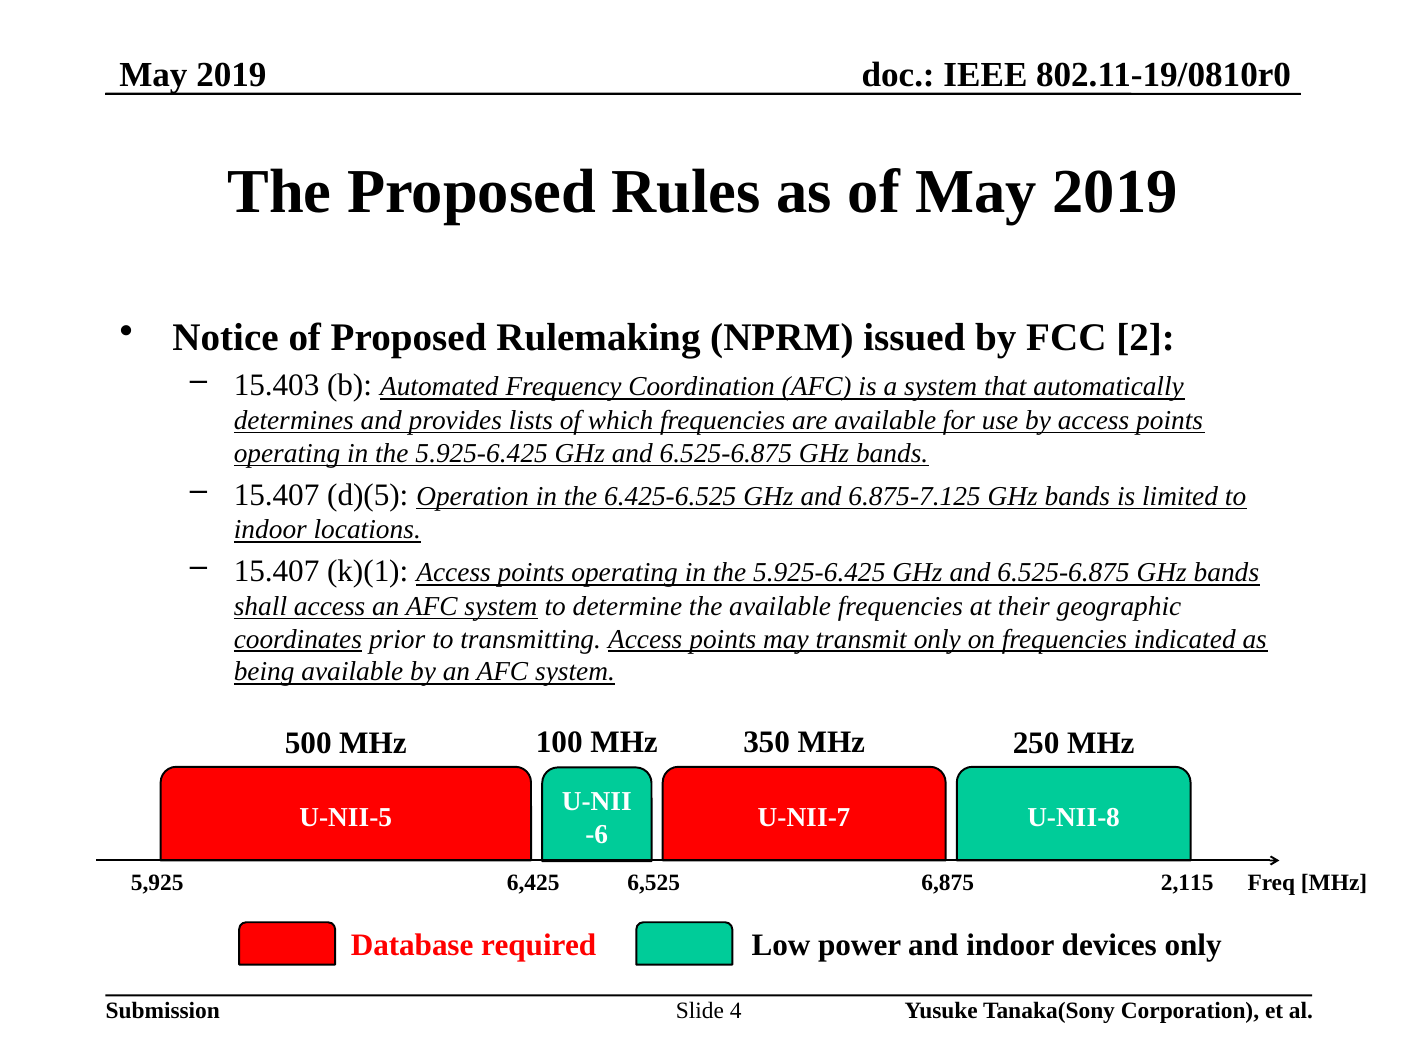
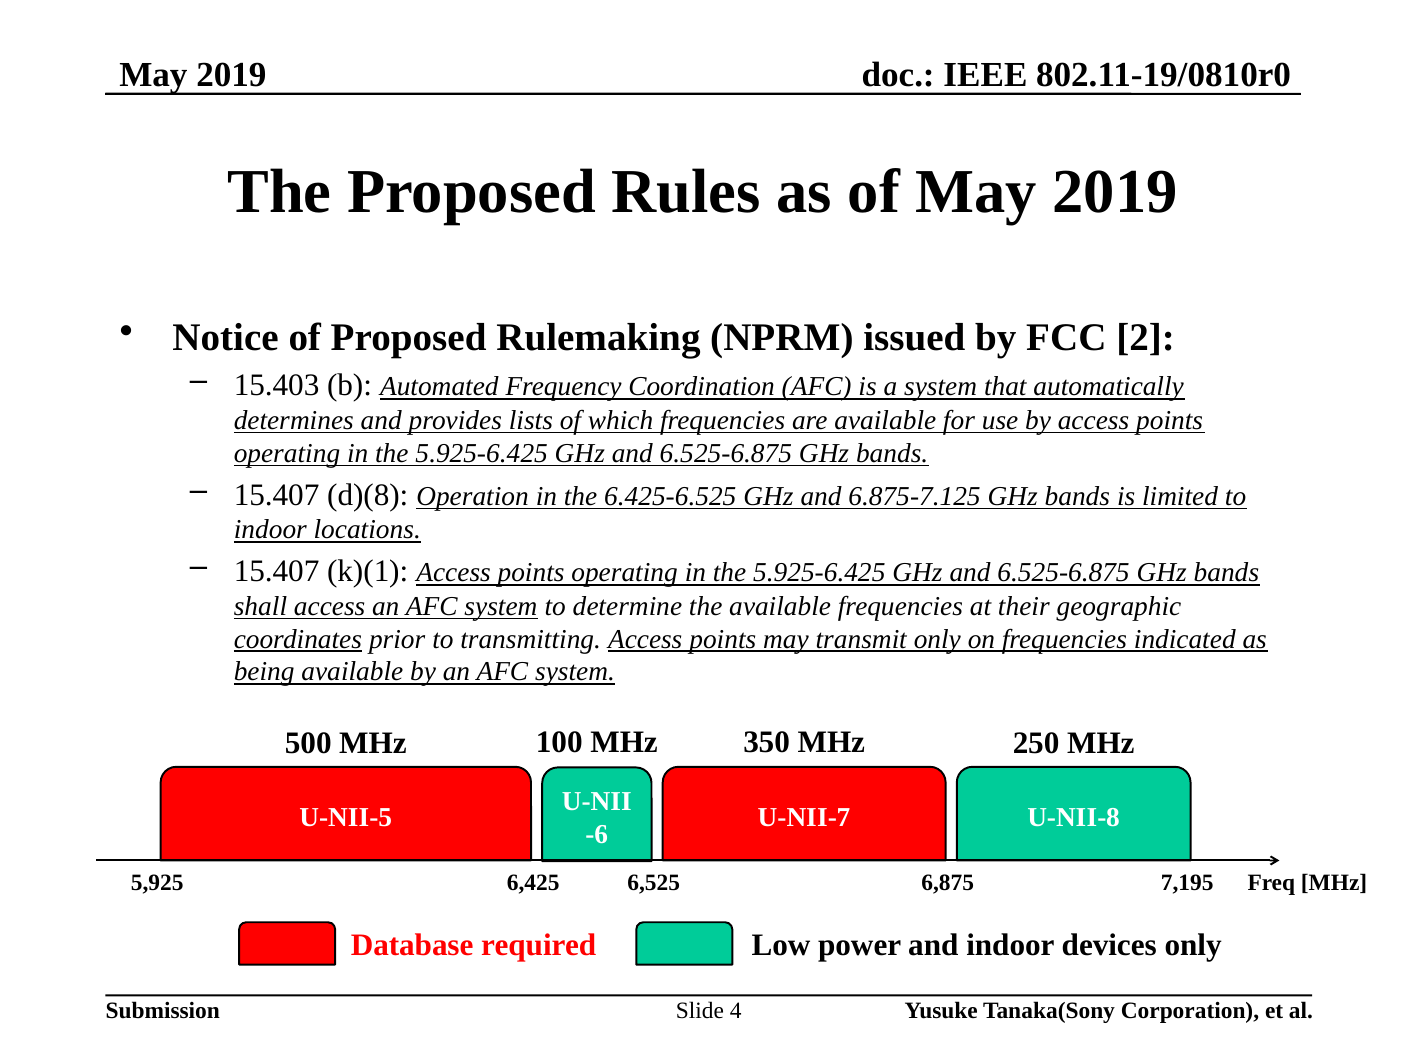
d)(5: d)(5 -> d)(8 (368, 495)
2,115: 2,115 -> 7,195 (1187, 883)
